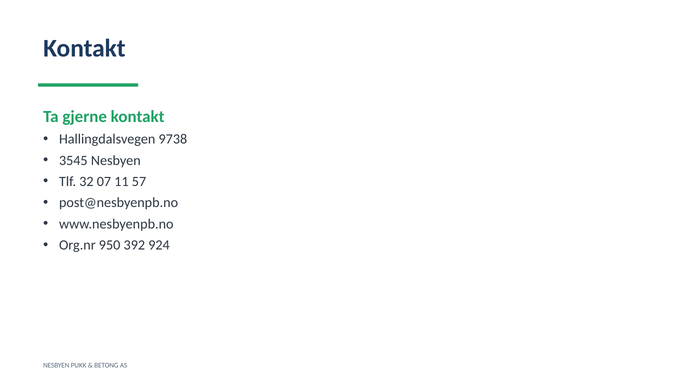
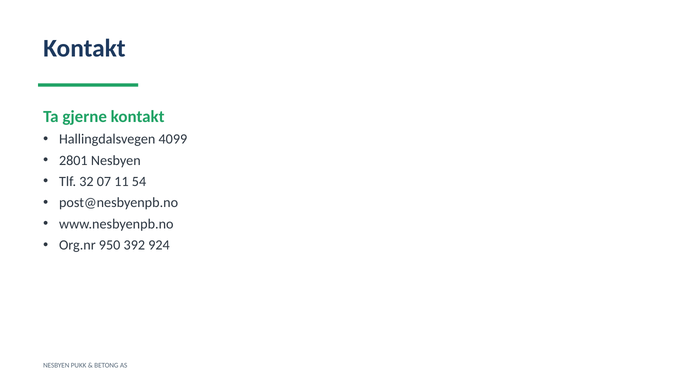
9738: 9738 -> 4099 (173, 139)
3545: 3545 -> 2801 (73, 161)
57: 57 -> 54 (139, 182)
